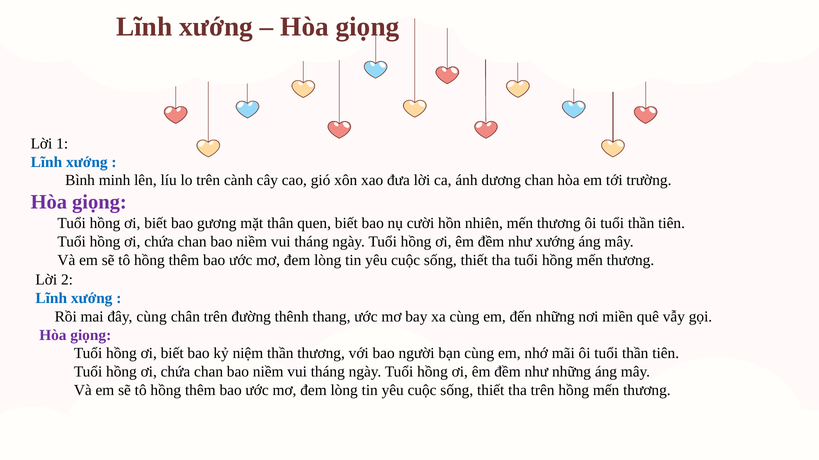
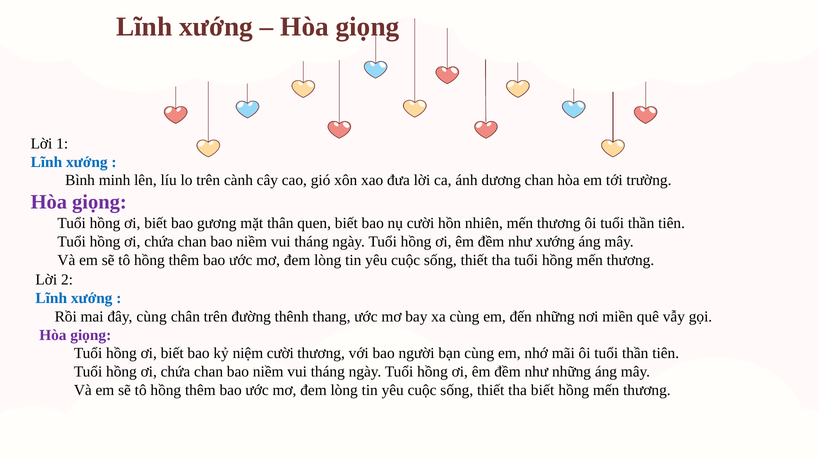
niệm thần: thần -> cười (280, 354)
tha trên: trên -> biết (543, 391)
